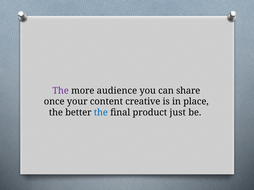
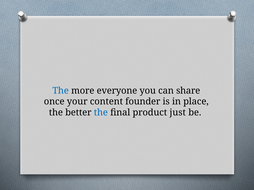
The colour: purple -> blue (61, 91)
audience: audience -> everyone (117, 91)
creative: creative -> founder (143, 102)
